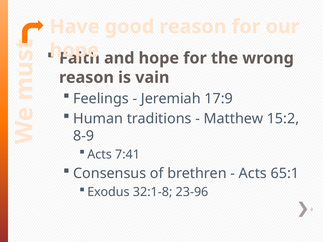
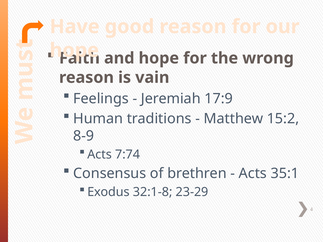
7:41: 7:41 -> 7:74 (128, 155)
65:1: 65:1 -> 35:1 (285, 174)
23-96: 23-96 -> 23-29 (192, 192)
